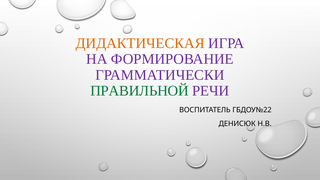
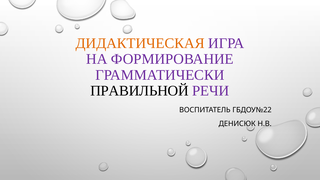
ПРАВИЛЬНОЙ colour: green -> black (140, 91)
